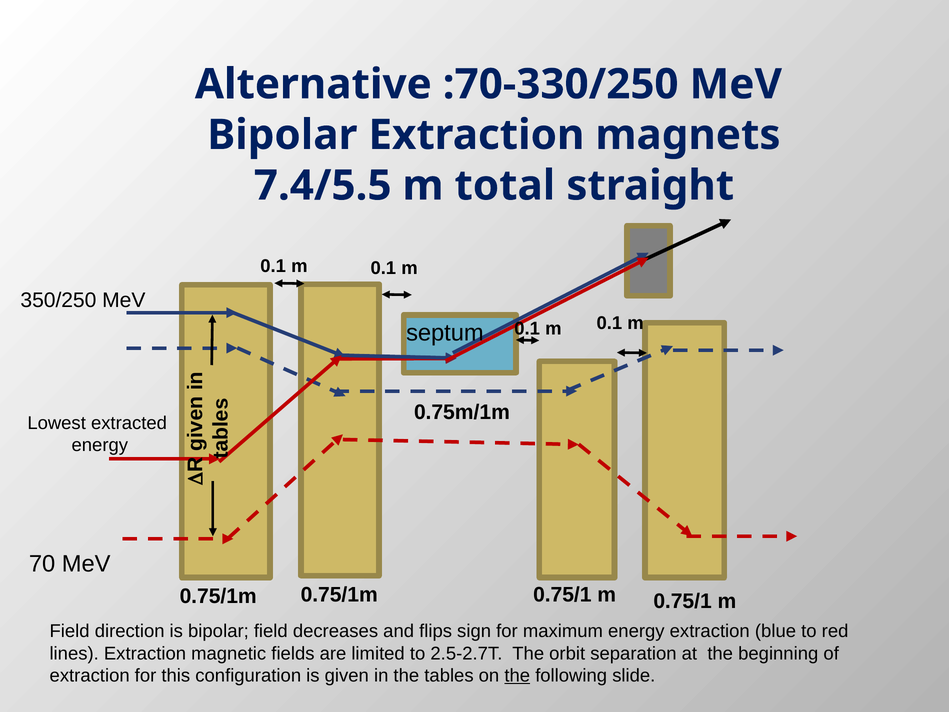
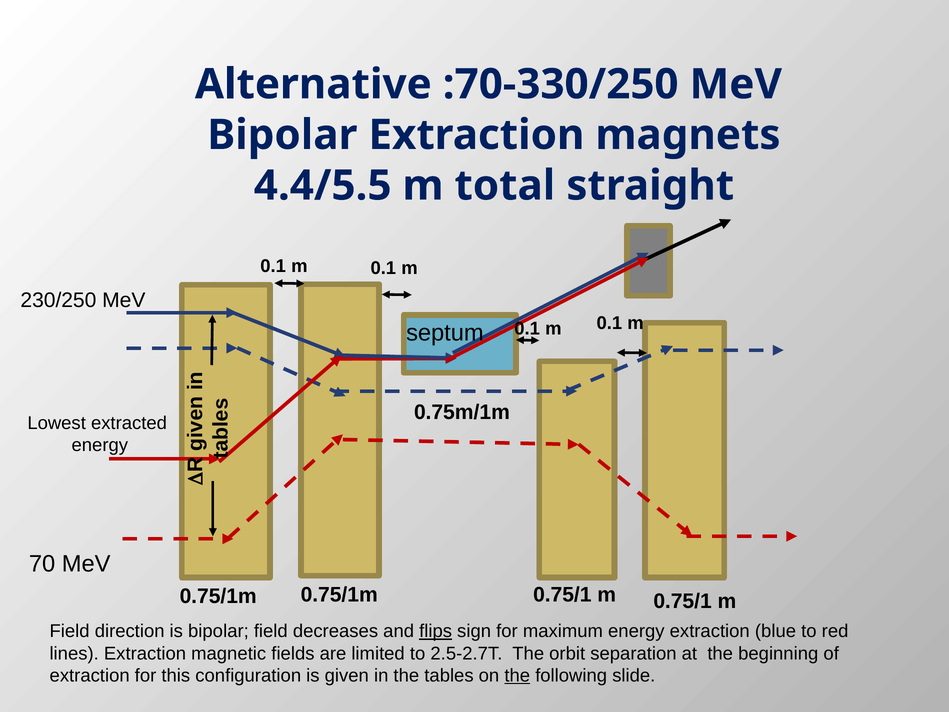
7.4/5.5: 7.4/5.5 -> 4.4/5.5 (323, 186)
350/250: 350/250 -> 230/250 (58, 300)
flips underline: none -> present (436, 631)
